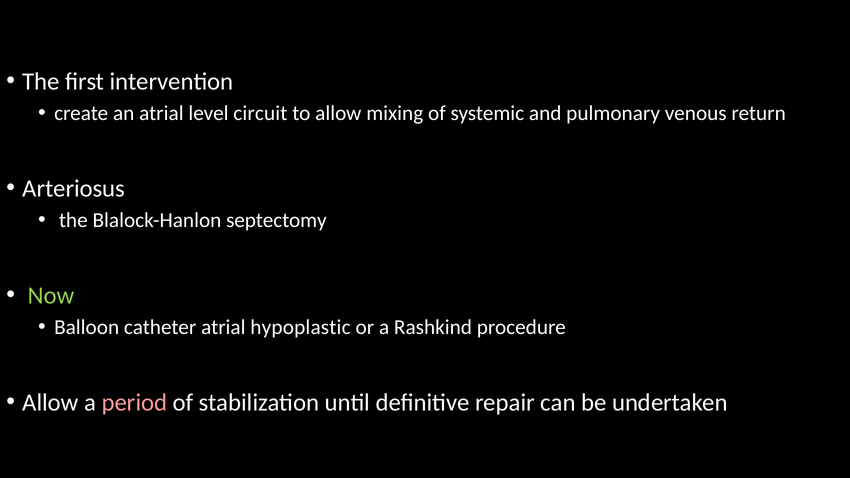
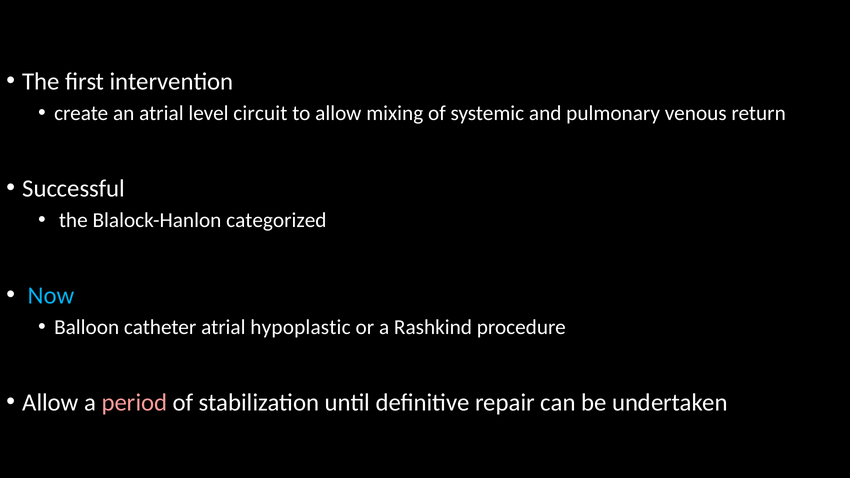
Arteriosus: Arteriosus -> Successful (74, 189)
septectomy: septectomy -> categorized (276, 220)
Now colour: light green -> light blue (51, 296)
